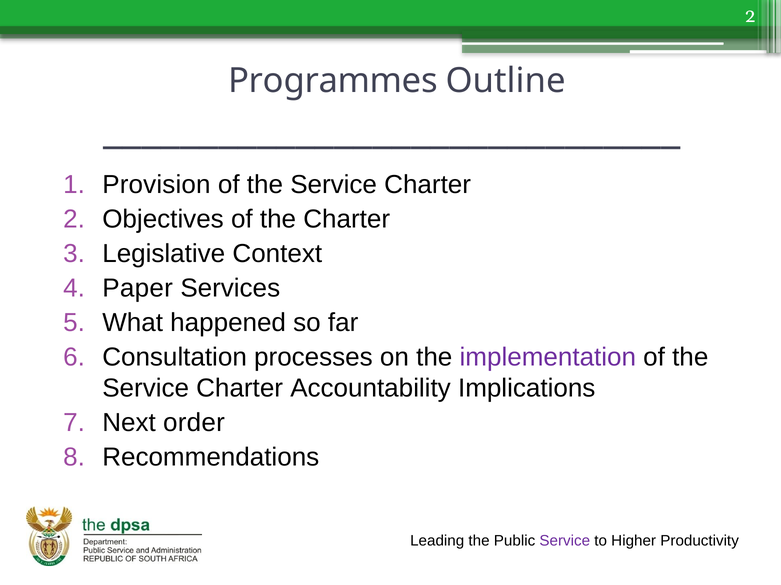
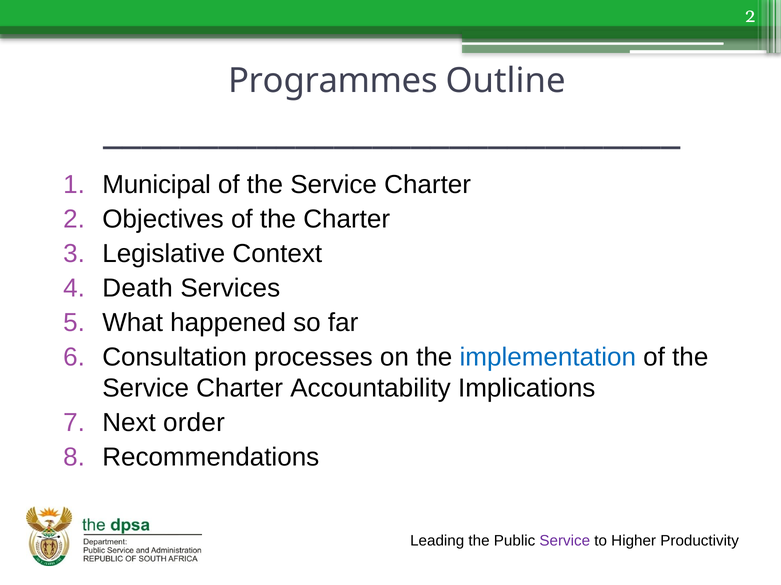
Provision: Provision -> Municipal (157, 185)
Paper: Paper -> Death (138, 289)
implementation colour: purple -> blue (548, 358)
